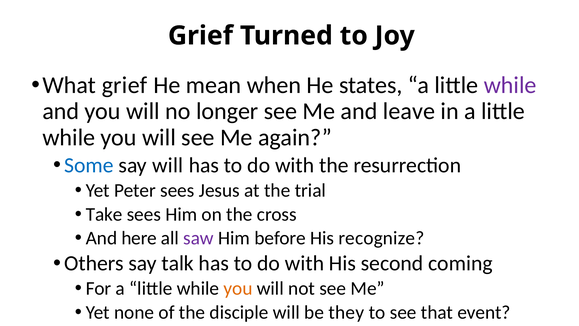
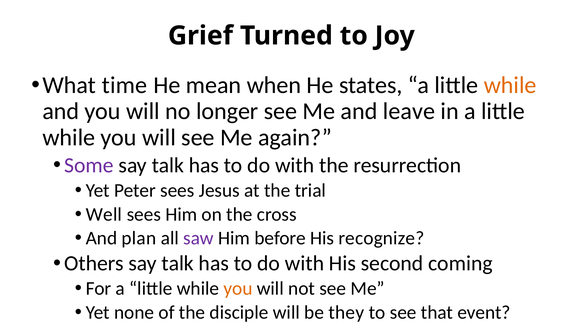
What grief: grief -> time (124, 85)
while colour: purple -> orange (510, 85)
Some colour: blue -> purple (89, 165)
will: will -> talk (168, 165)
Take: Take -> Well (104, 214)
here: here -> plan (139, 238)
